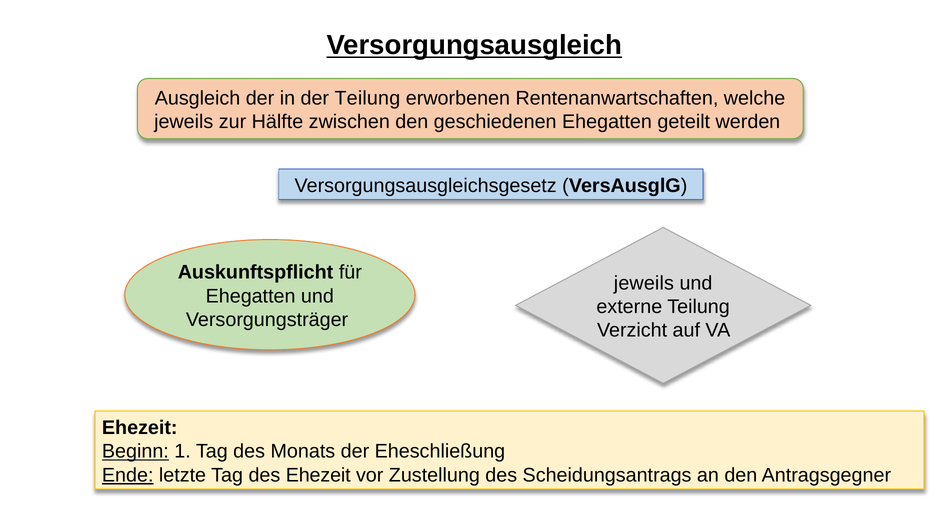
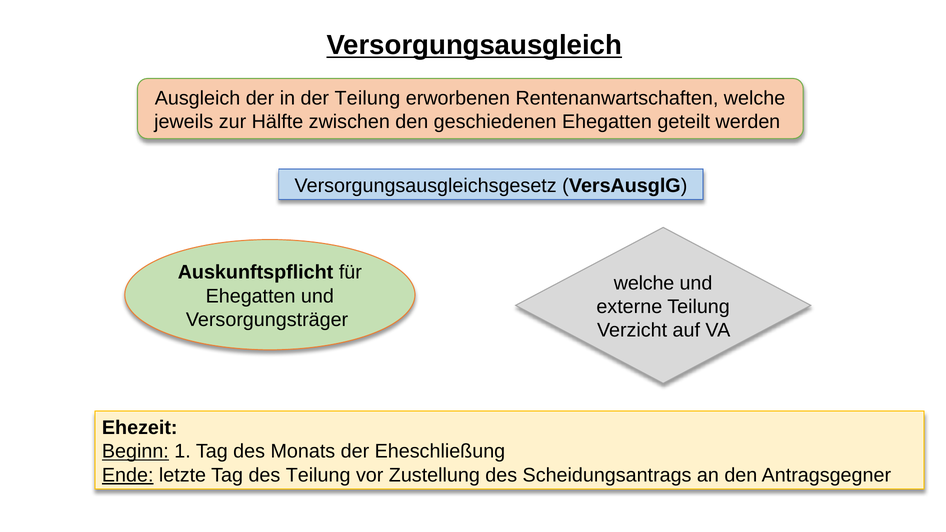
jeweils: jeweils -> welche (644, 283)
des Ehezeit: Ehezeit -> Teilung (318, 475)
